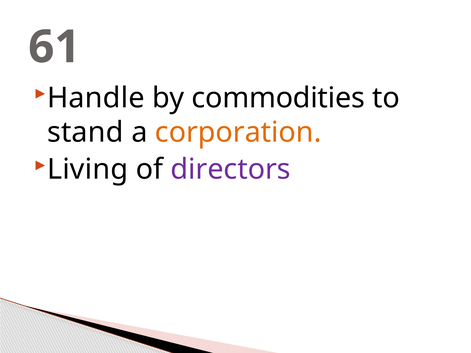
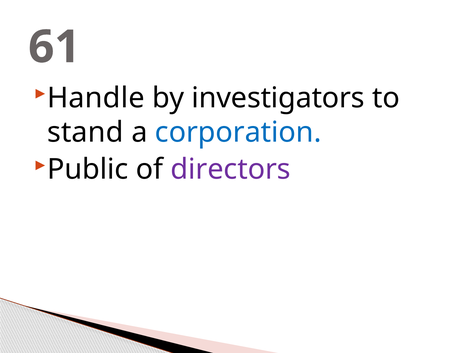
commodities: commodities -> investigators (278, 98)
corporation colour: orange -> blue (238, 132)
Living: Living -> Public (88, 170)
